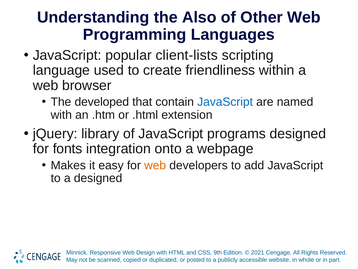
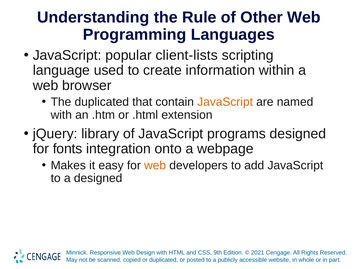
Also: Also -> Rule (199, 17)
friendliness: friendliness -> information (220, 70)
The developed: developed -> duplicated (102, 102)
JavaScript colour: blue -> orange (225, 102)
